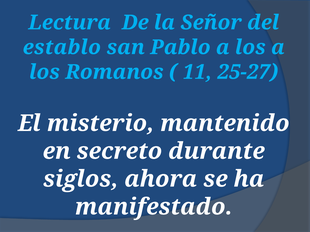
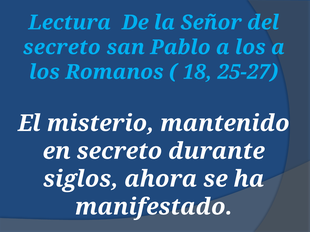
establo: establo -> secreto (62, 47)
11: 11 -> 18 (197, 72)
